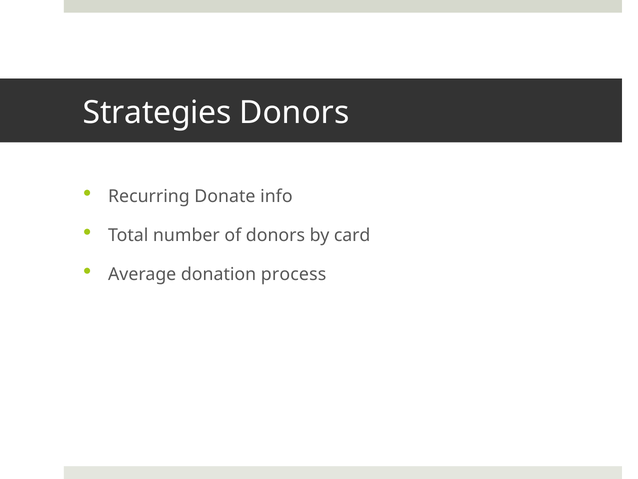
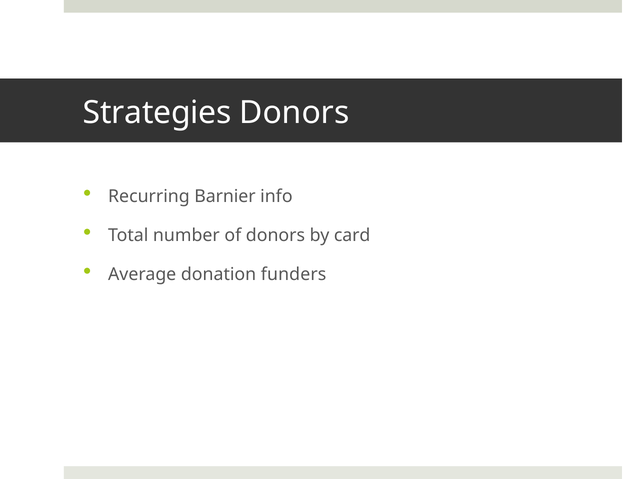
Donate: Donate -> Barnier (225, 196)
process: process -> funders (294, 274)
